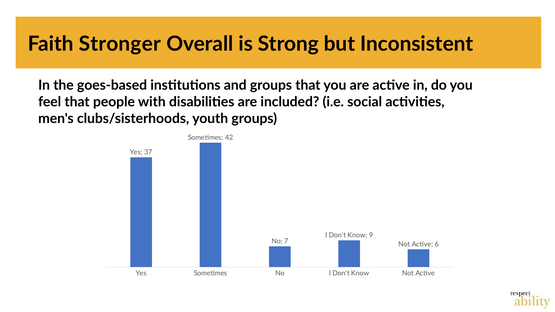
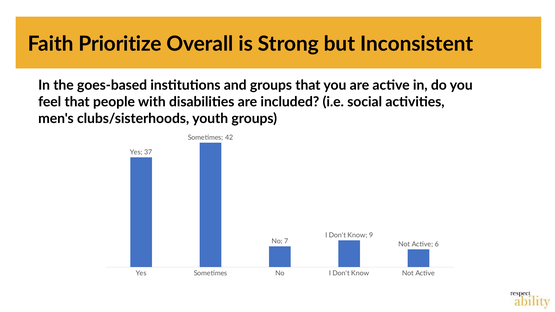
Stronger: Stronger -> Prioritize (120, 44)
